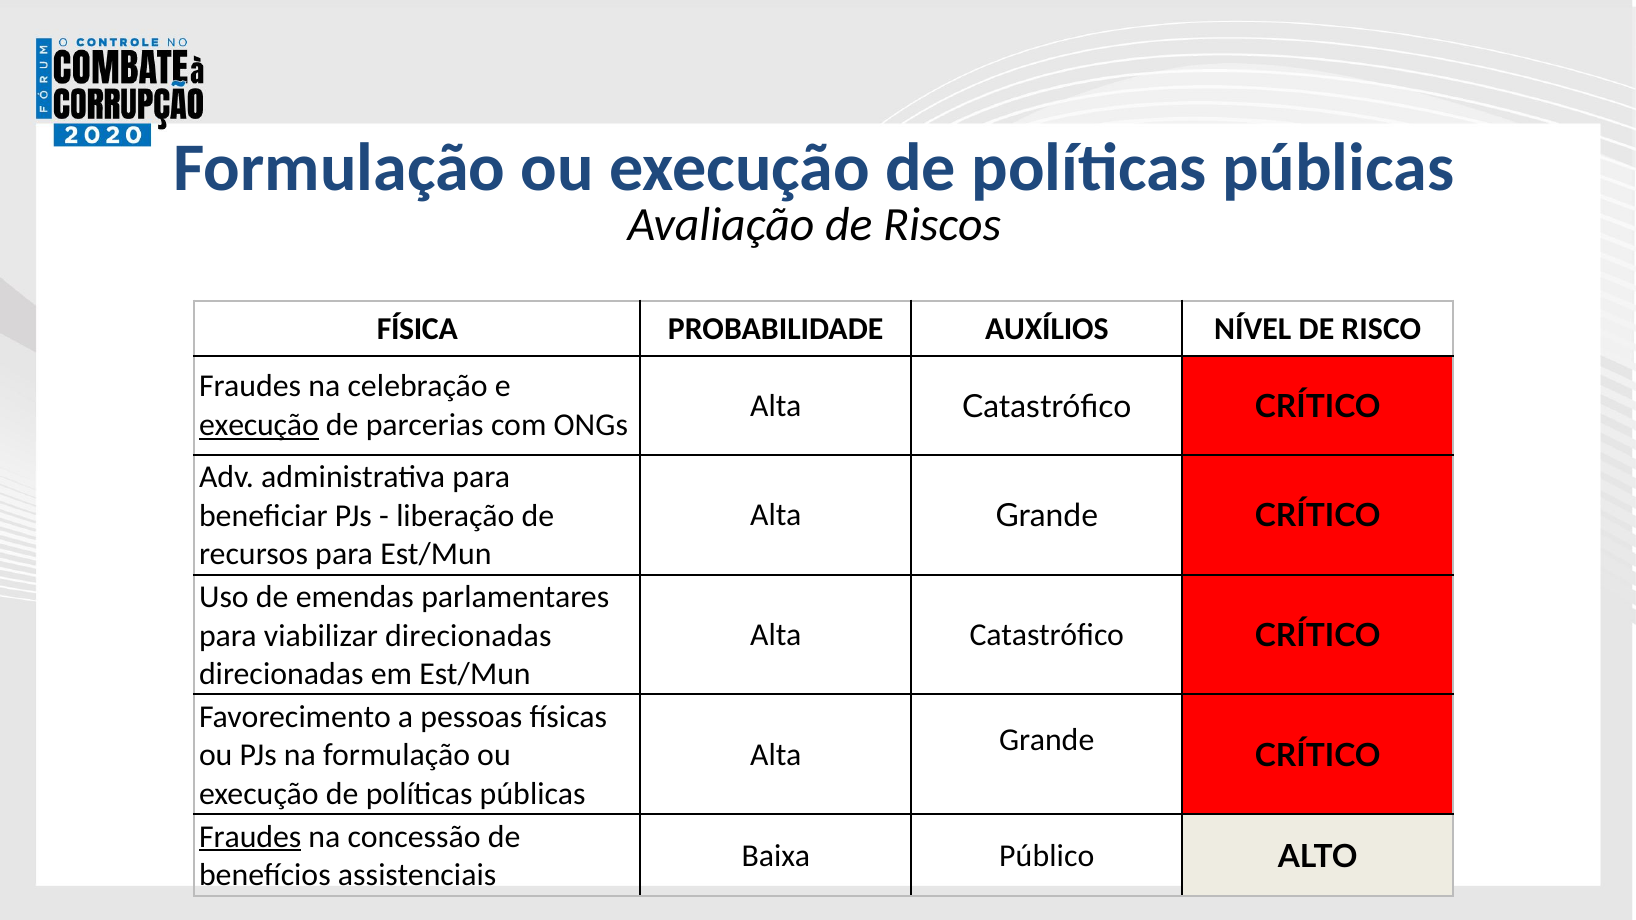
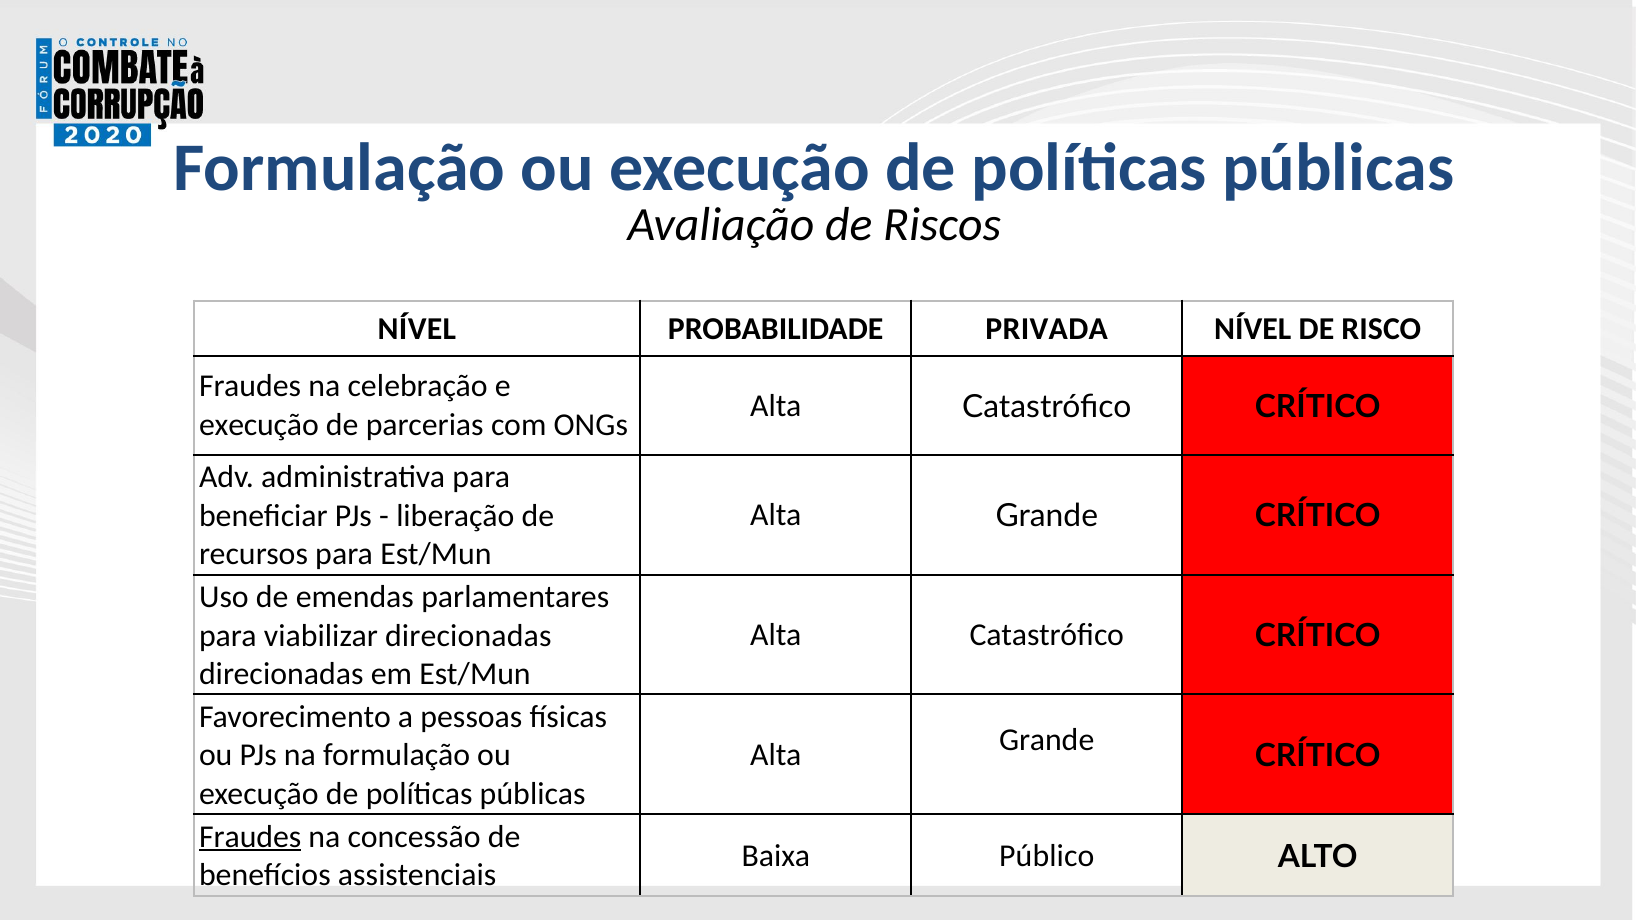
FÍSICA: FÍSICA -> NÍVEL (417, 329)
AUXÍLIOS: AUXÍLIOS -> PRIVADA (1047, 329)
execução underline: present -> none (259, 425)
